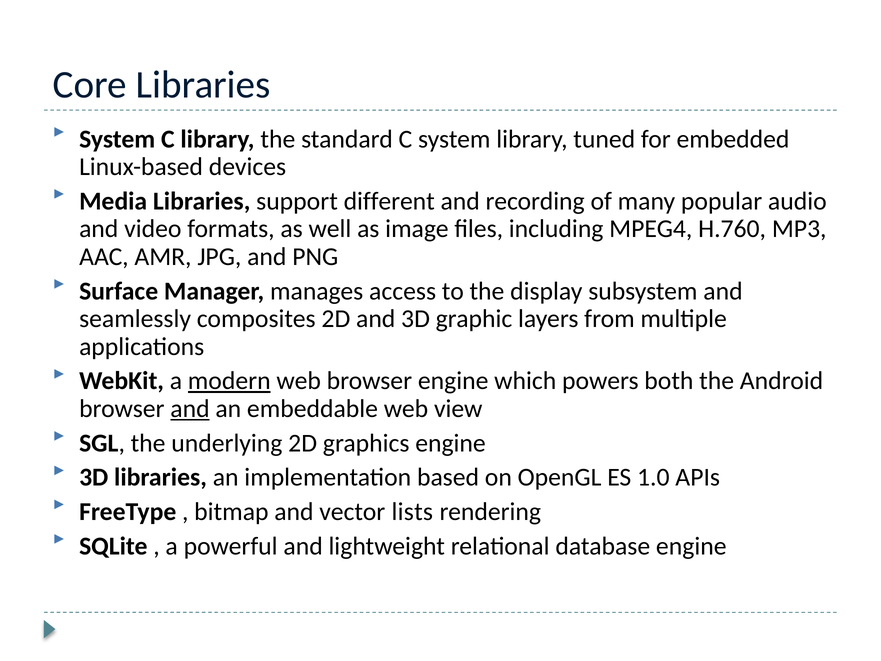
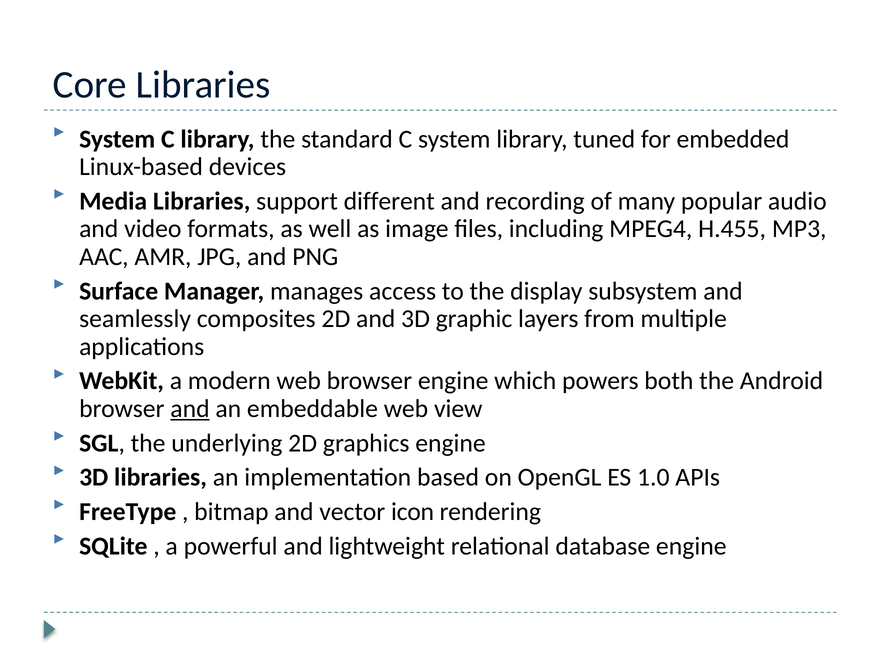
H.760: H.760 -> H.455 (732, 229)
modern underline: present -> none (229, 381)
lists: lists -> icon (413, 512)
